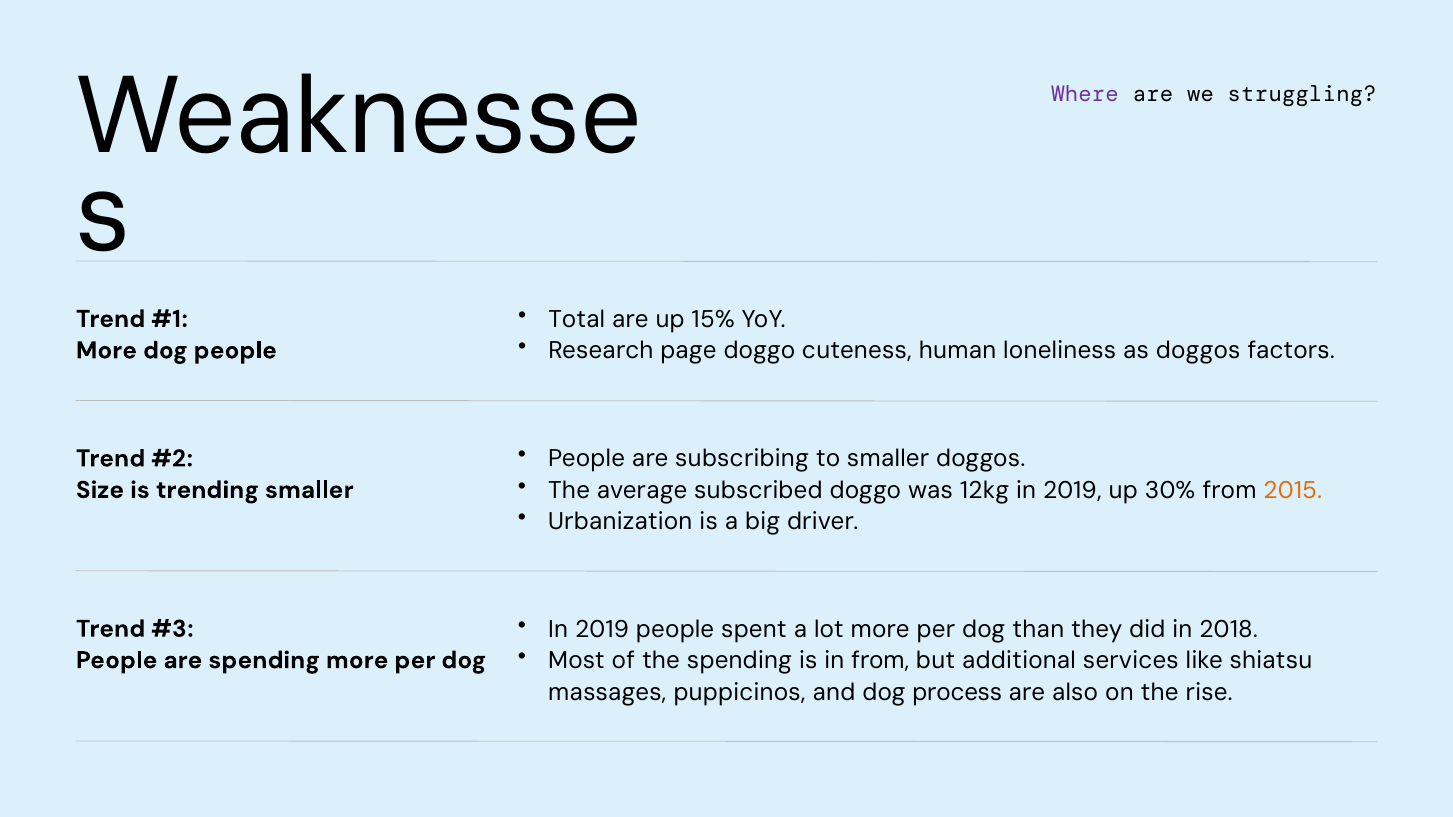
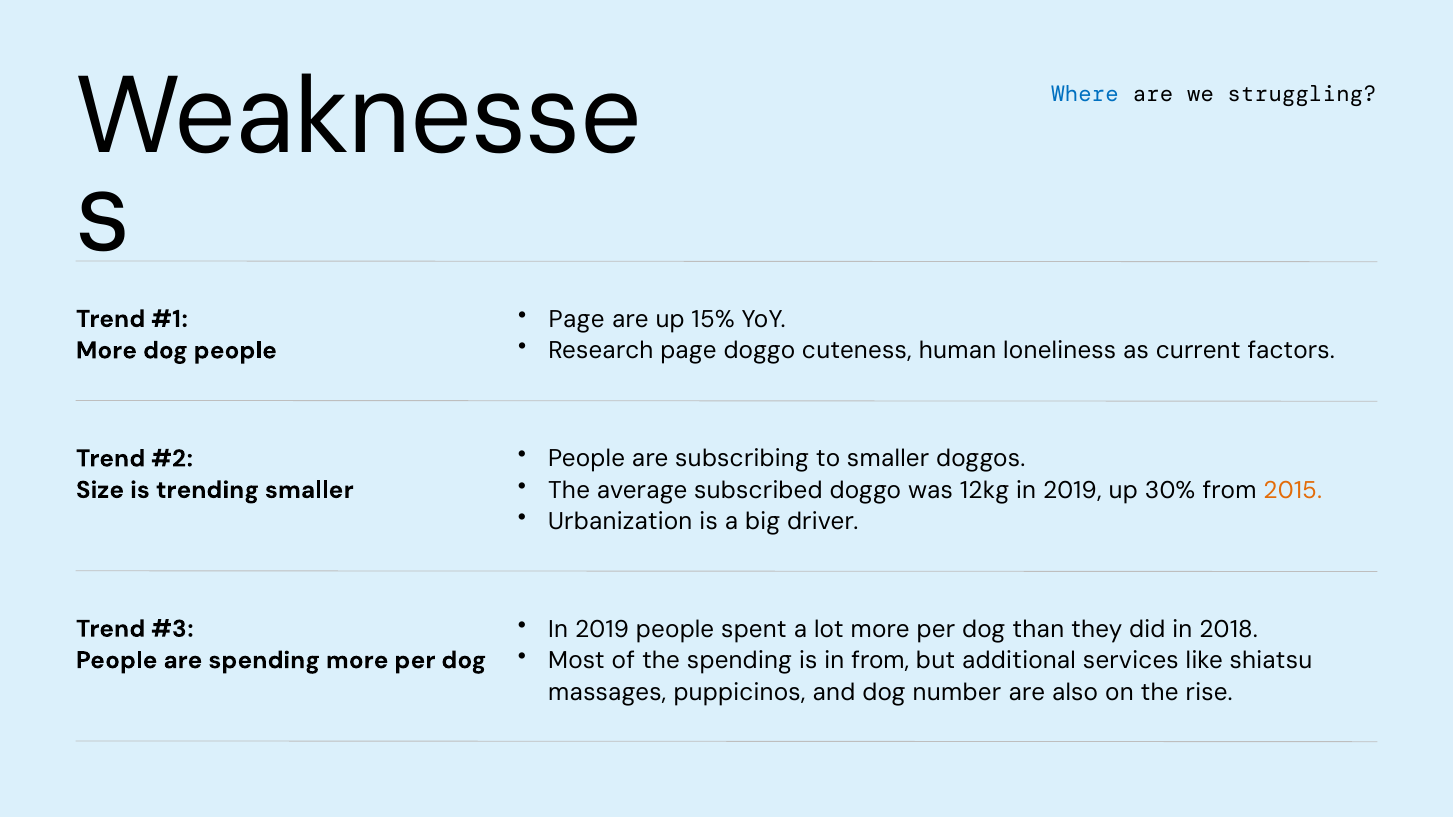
Where colour: purple -> blue (1085, 94)
Total: Total -> Page (577, 319)
as doggos: doggos -> current (1198, 351)
process: process -> number (957, 692)
